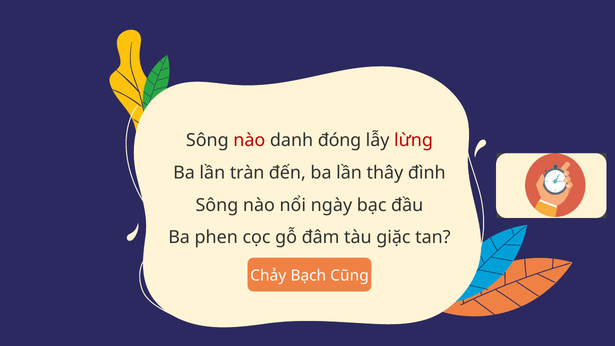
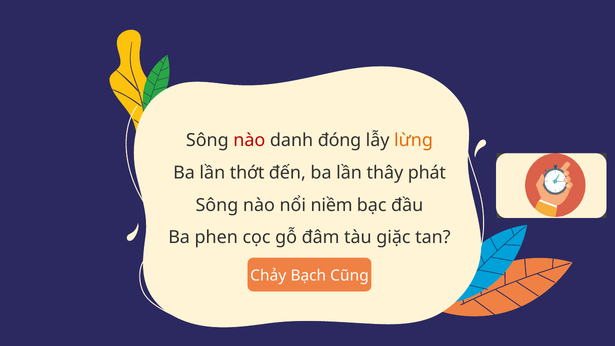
lừng colour: red -> orange (414, 140)
tràn: tràn -> thớt (247, 173)
đình: đình -> phát (427, 173)
ngày: ngày -> niềm (332, 205)
